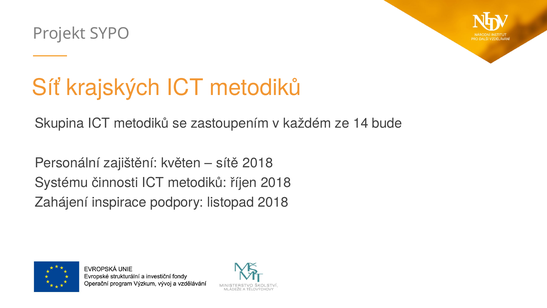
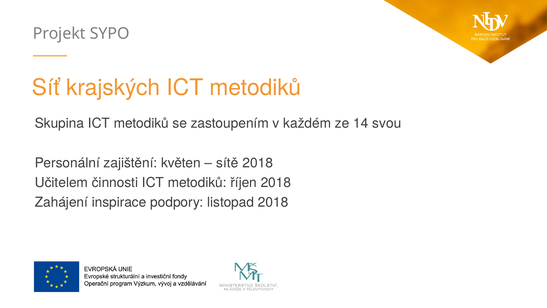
bude: bude -> svou (387, 123)
Systému: Systému -> Učitelem (61, 182)
